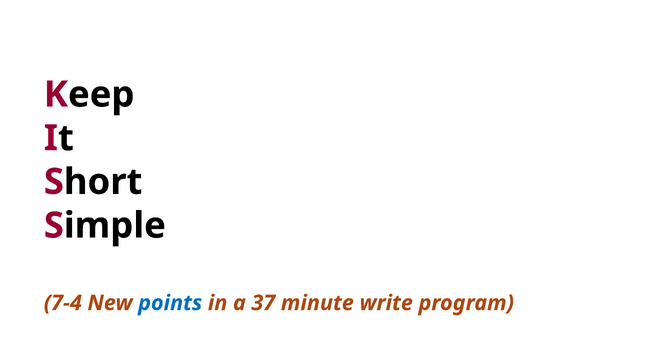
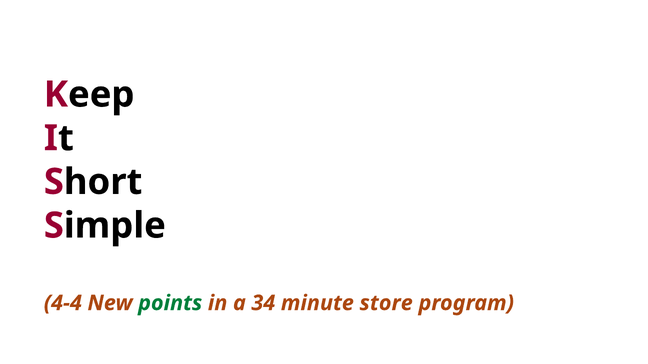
7-4: 7-4 -> 4-4 (63, 303)
points colour: blue -> green (170, 303)
37: 37 -> 34 (263, 303)
write: write -> store (386, 303)
